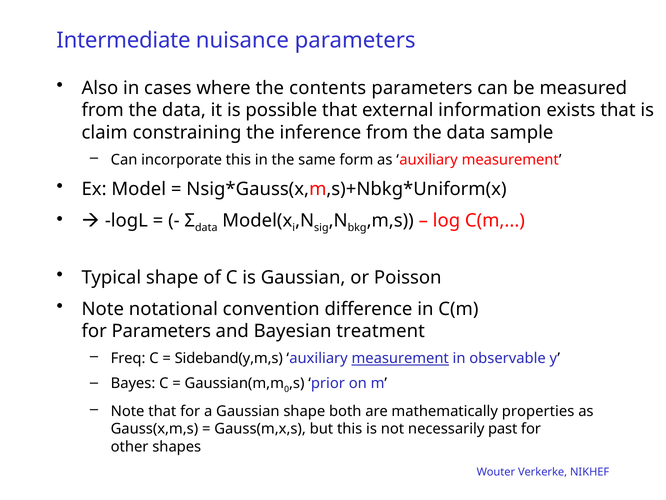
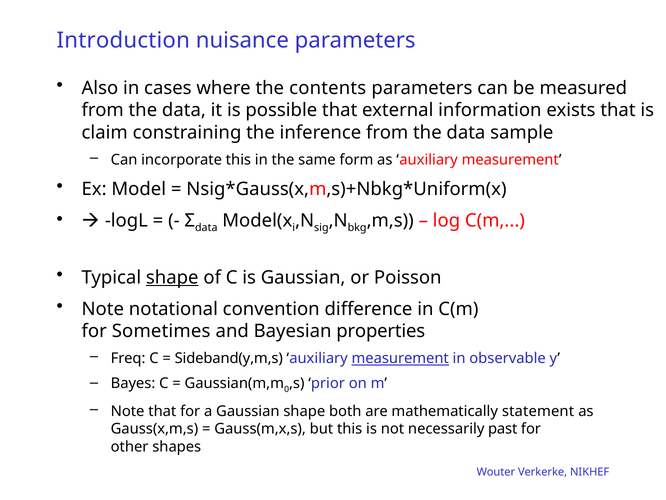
Intermediate: Intermediate -> Introduction (123, 40)
shape underline: none -> present (172, 277)
for Parameters: Parameters -> Sometimes (161, 331)
treatment: treatment -> properties (381, 331)
properties: properties -> statement (538, 411)
